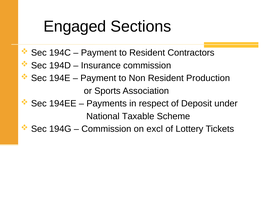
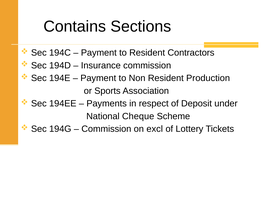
Engaged: Engaged -> Contains (75, 26)
Taxable: Taxable -> Cheque (138, 116)
